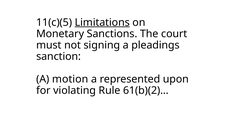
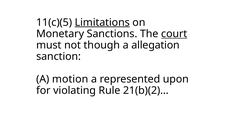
court underline: none -> present (174, 34)
signing: signing -> though (102, 45)
pleadings: pleadings -> allegation (156, 45)
61(b)(2)…: 61(b)(2)… -> 21(b)(2)… (146, 91)
